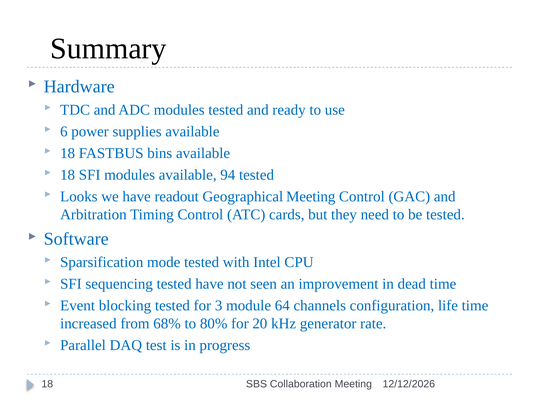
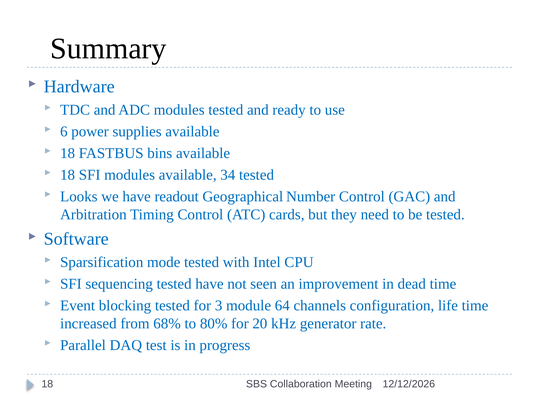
94: 94 -> 34 (228, 175)
Geographical Meeting: Meeting -> Number (311, 197)
